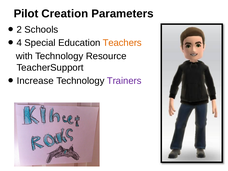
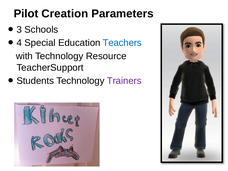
2: 2 -> 3 (19, 30)
Teachers colour: orange -> blue (122, 43)
Increase: Increase -> Students (35, 81)
